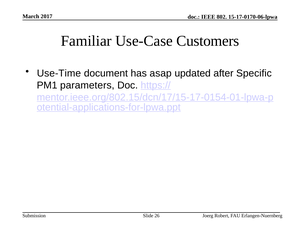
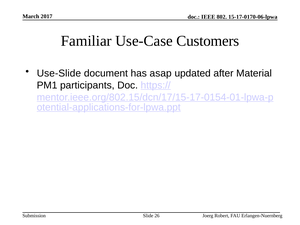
Use-Time: Use-Time -> Use-Slide (59, 73)
Specific: Specific -> Material (254, 73)
parameters: parameters -> participants (87, 85)
